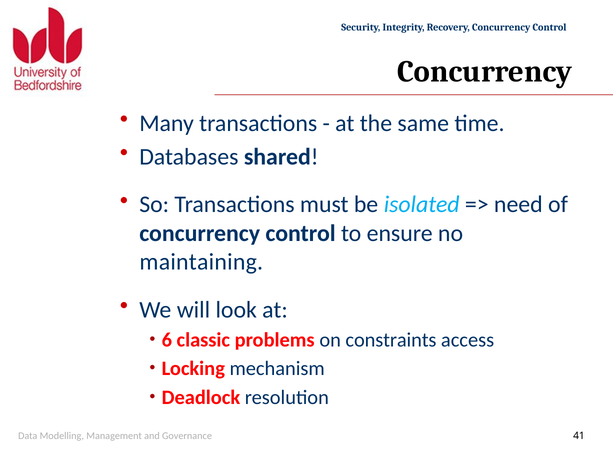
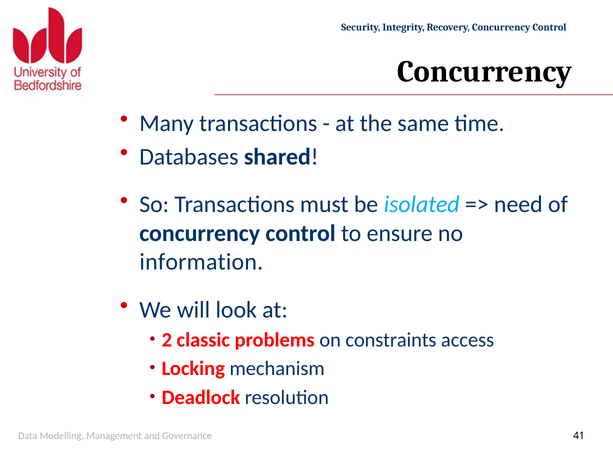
maintaining: maintaining -> information (201, 262)
6: 6 -> 2 (167, 340)
